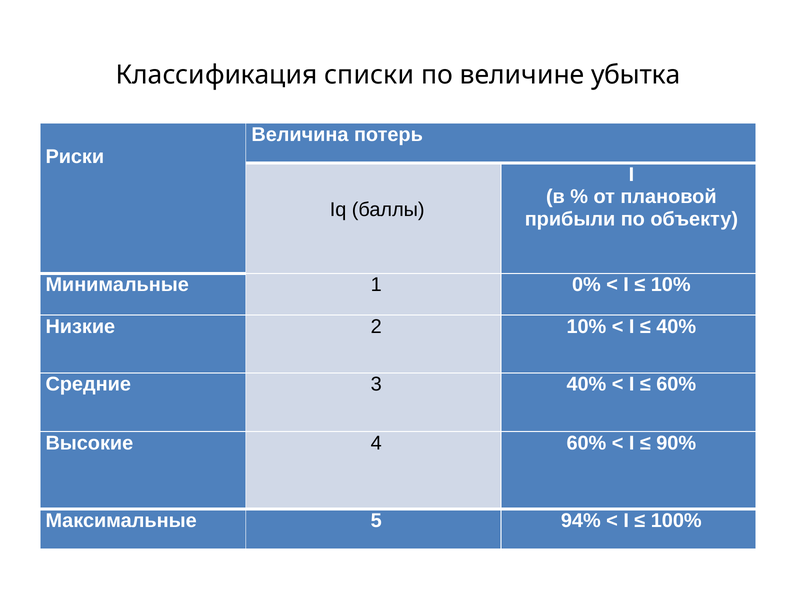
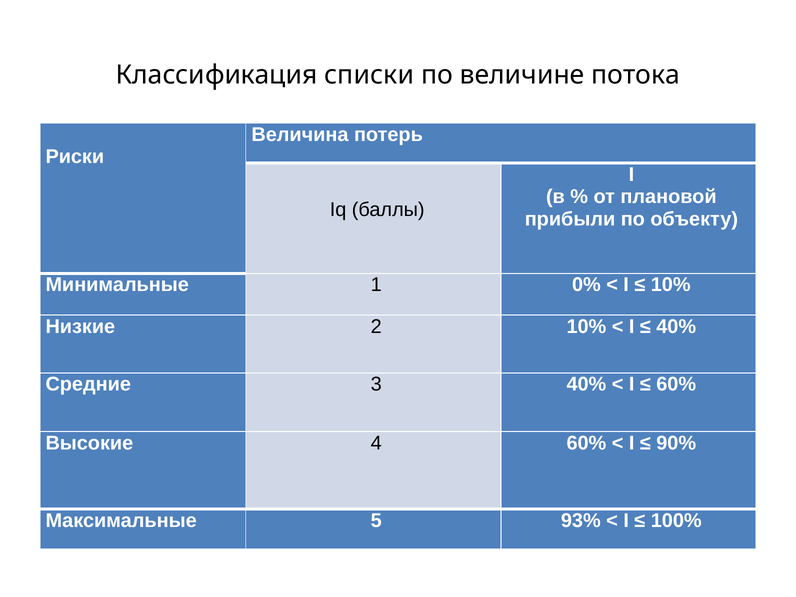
убытка: убытка -> потока (636, 75)
94%: 94% -> 93% (581, 520)
